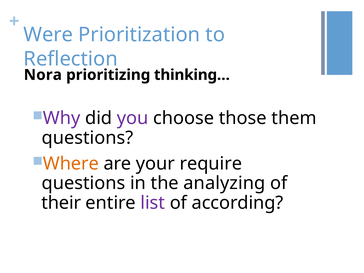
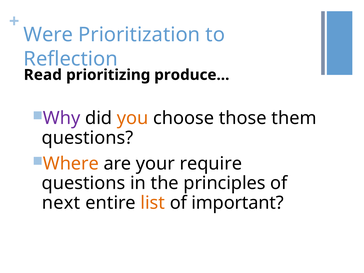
Nora: Nora -> Read (43, 75)
thinking…: thinking… -> produce… (192, 75)
you colour: purple -> orange (133, 118)
analyzing: analyzing -> principles (224, 183)
their: their -> next (61, 203)
list colour: purple -> orange (153, 203)
according: according -> important (238, 203)
